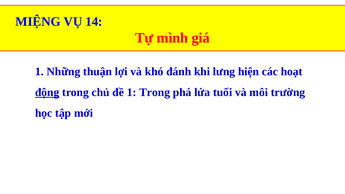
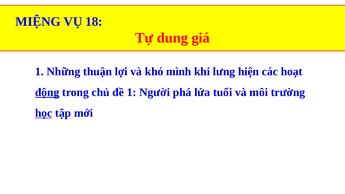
14: 14 -> 18 (94, 22)
mình: mình -> dung (172, 38)
đánh: đánh -> mình (179, 72)
1 Trong: Trong -> Người (155, 92)
học underline: none -> present (44, 113)
